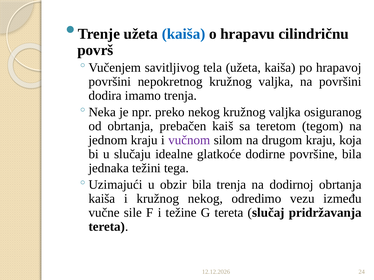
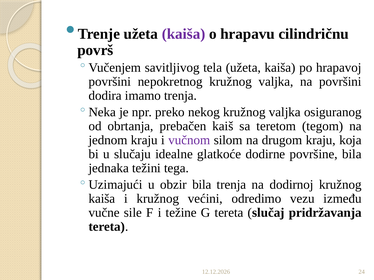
kaiša colour: blue -> purple (184, 34)
dodirnoj obrtanja: obrtanja -> kružnog (340, 185)
kružnog nekog: nekog -> većini (205, 199)
